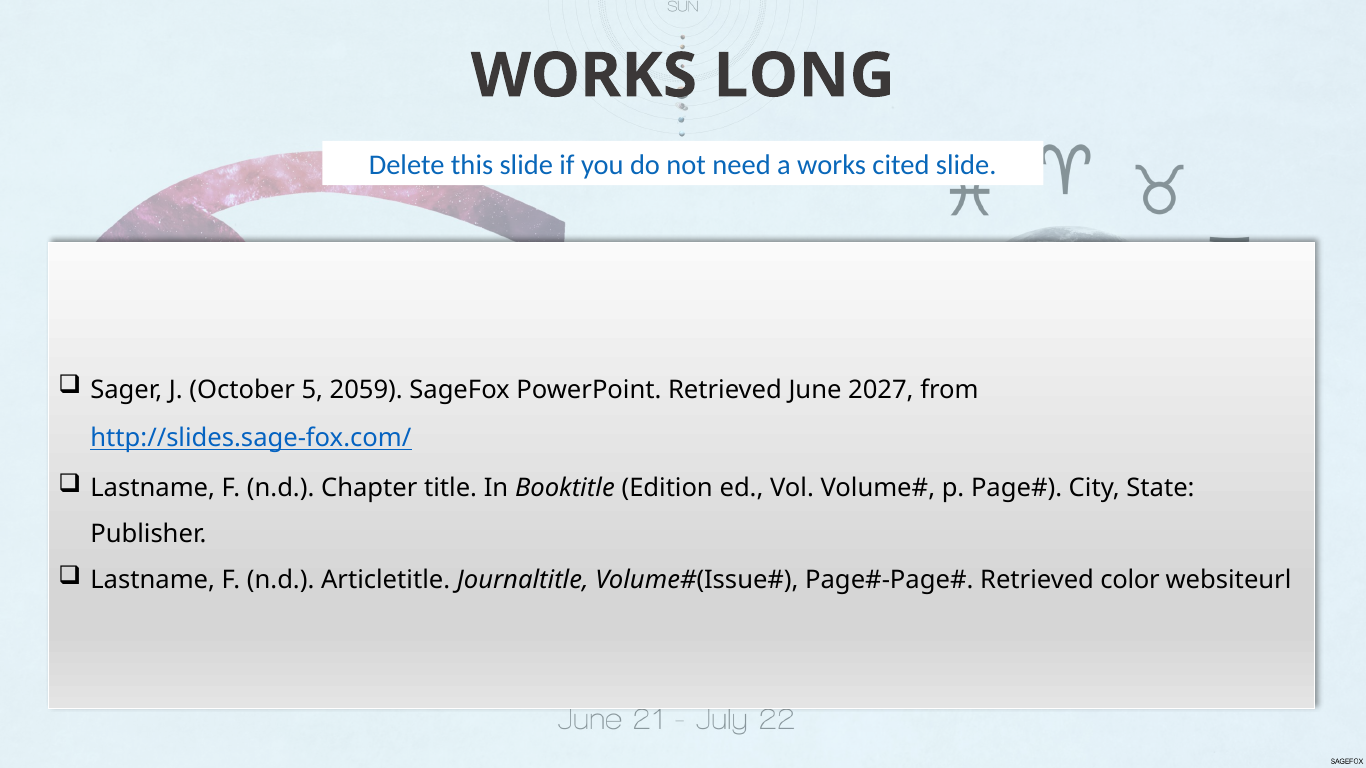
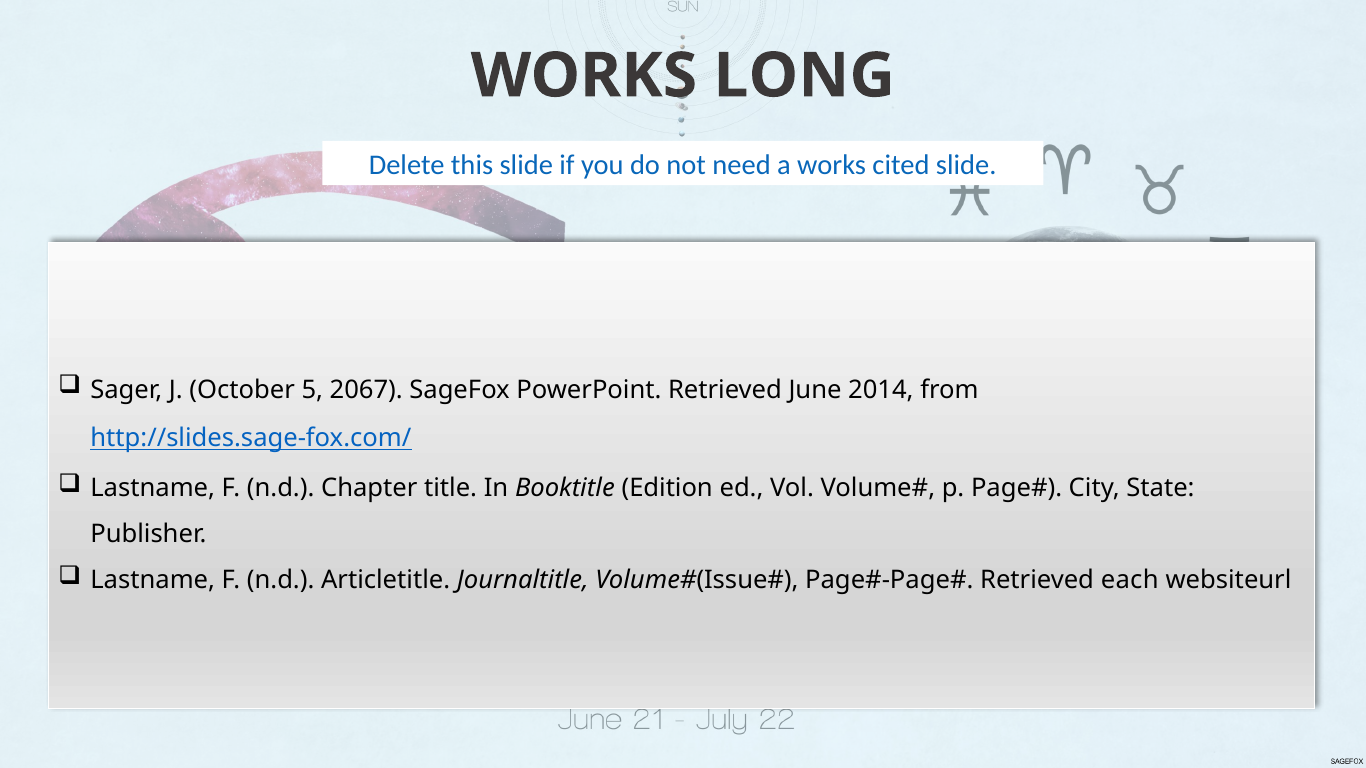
2059: 2059 -> 2067 (366, 390)
2027: 2027 -> 2014 (881, 390)
color: color -> each (1130, 580)
